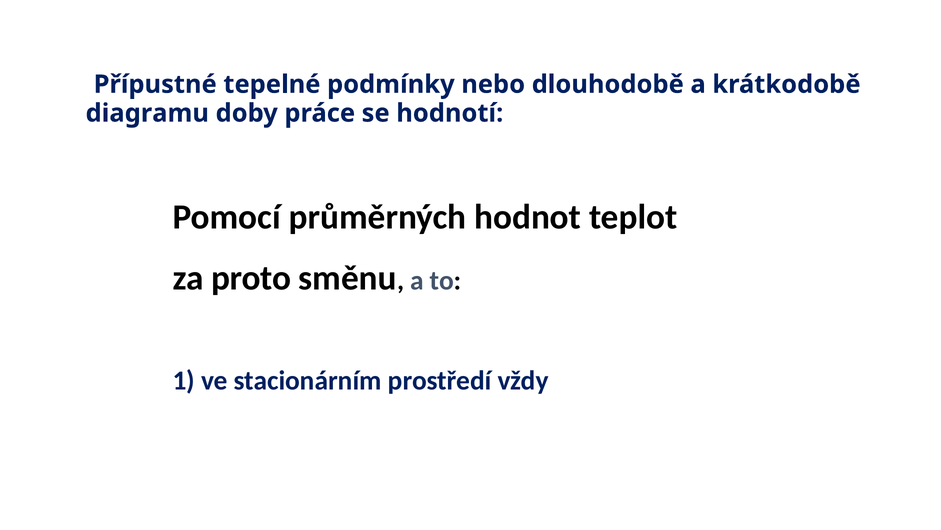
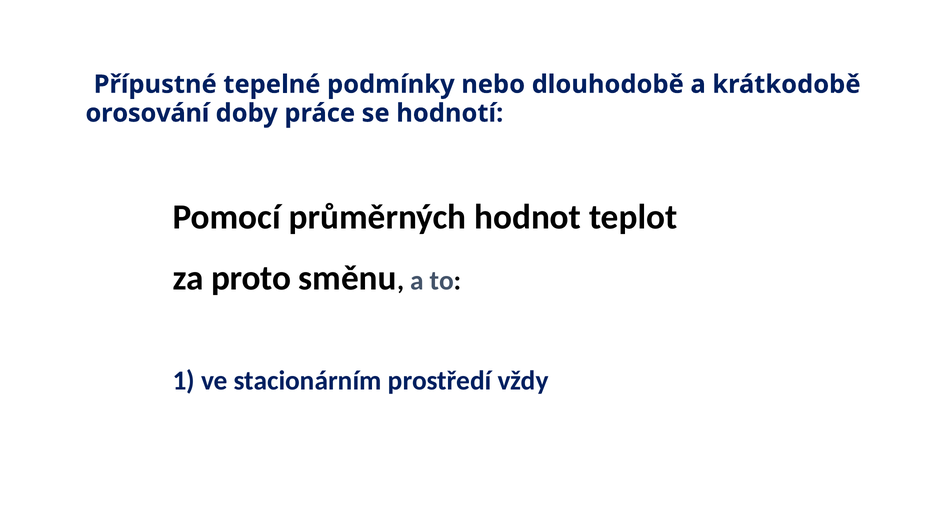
diagramu: diagramu -> orosování (147, 113)
